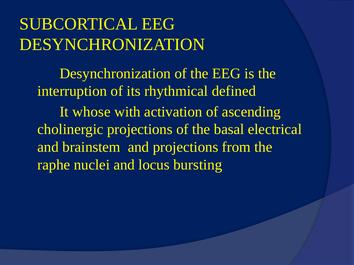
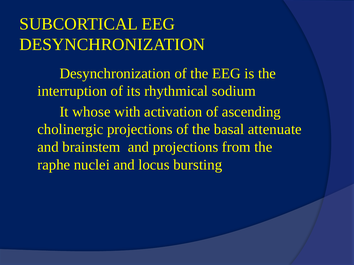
defined: defined -> sodium (234, 91)
electrical: electrical -> attenuate (275, 130)
